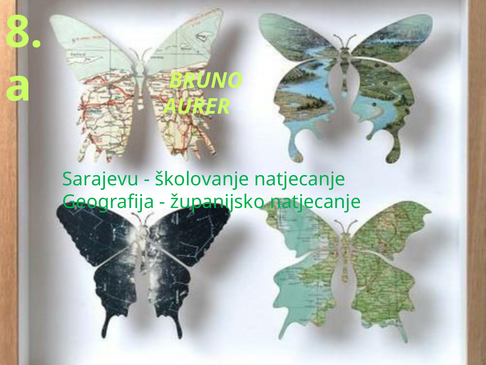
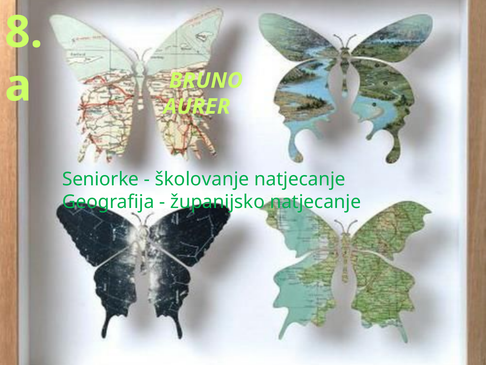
Sarajevu: Sarajevu -> Seniorke (101, 179)
